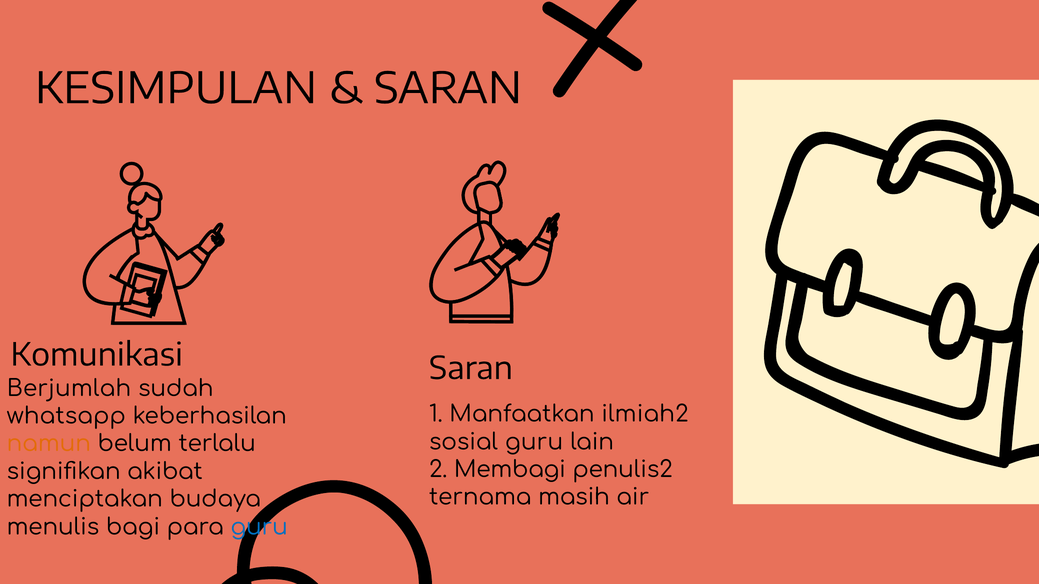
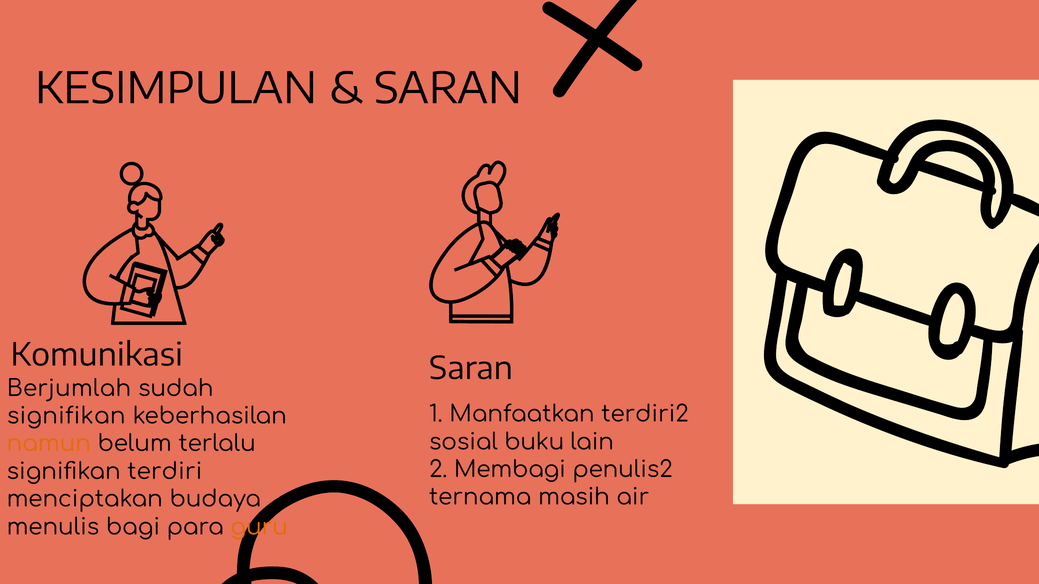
ilmiah2: ilmiah2 -> terdiri2 (645, 415)
whatsapp: whatsapp -> signifikan (66, 417)
sosial guru: guru -> buku (534, 442)
akibat: akibat -> terdiri (165, 472)
guru colour: blue -> orange (259, 527)
